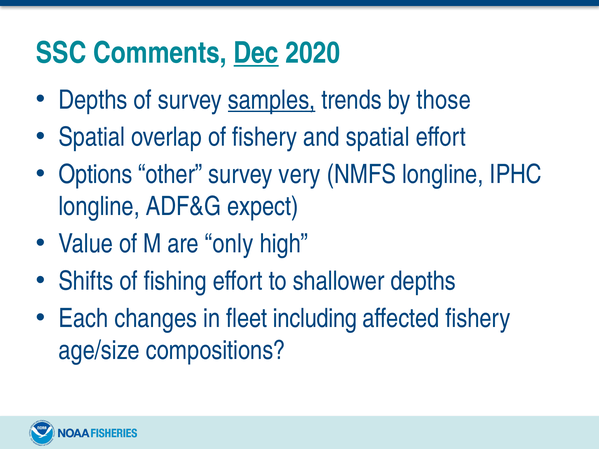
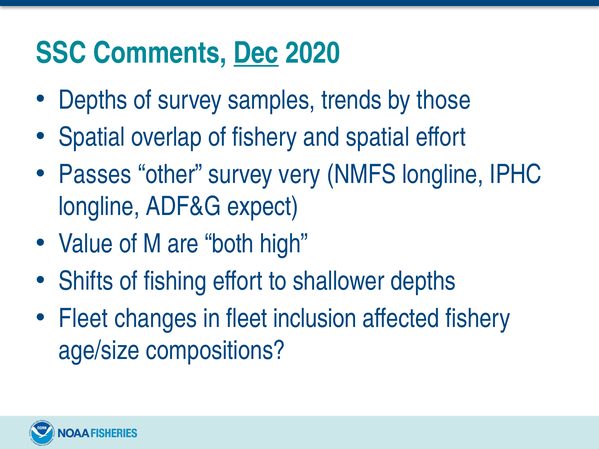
samples underline: present -> none (272, 100)
Options: Options -> Passes (95, 175)
only: only -> both (229, 244)
Each: Each -> Fleet (83, 318)
including: including -> inclusion (315, 318)
